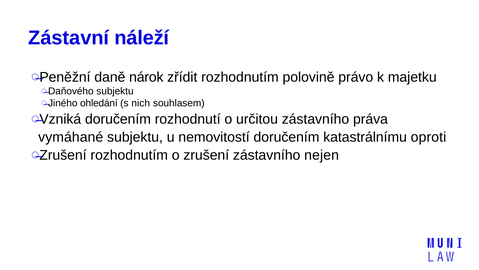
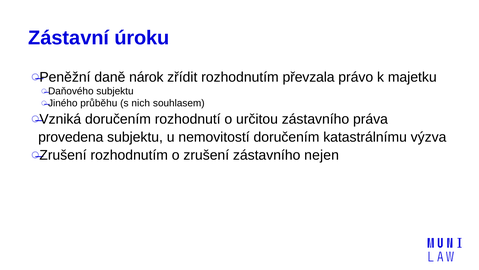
náleží: náleží -> úroku (142, 38)
polovině: polovině -> převzala (309, 77)
ohledání: ohledání -> průběhu (99, 103)
vymáhané: vymáhané -> provedena (71, 137)
oproti: oproti -> výzva (429, 137)
